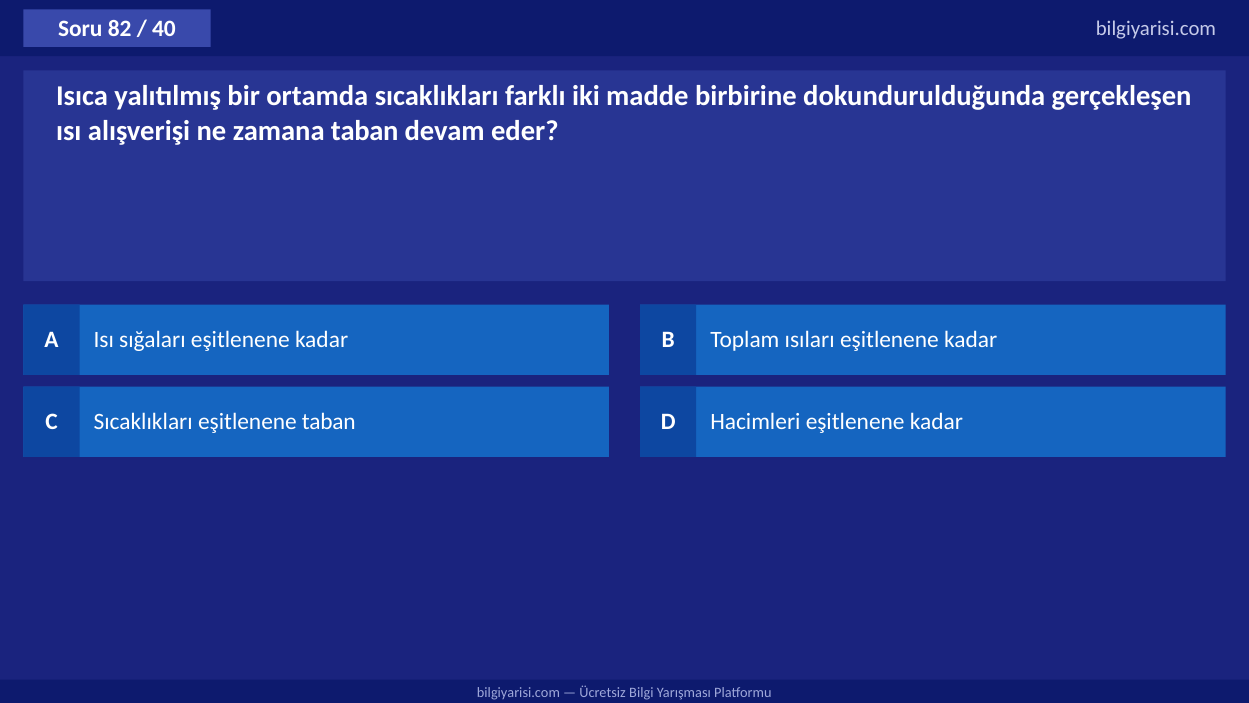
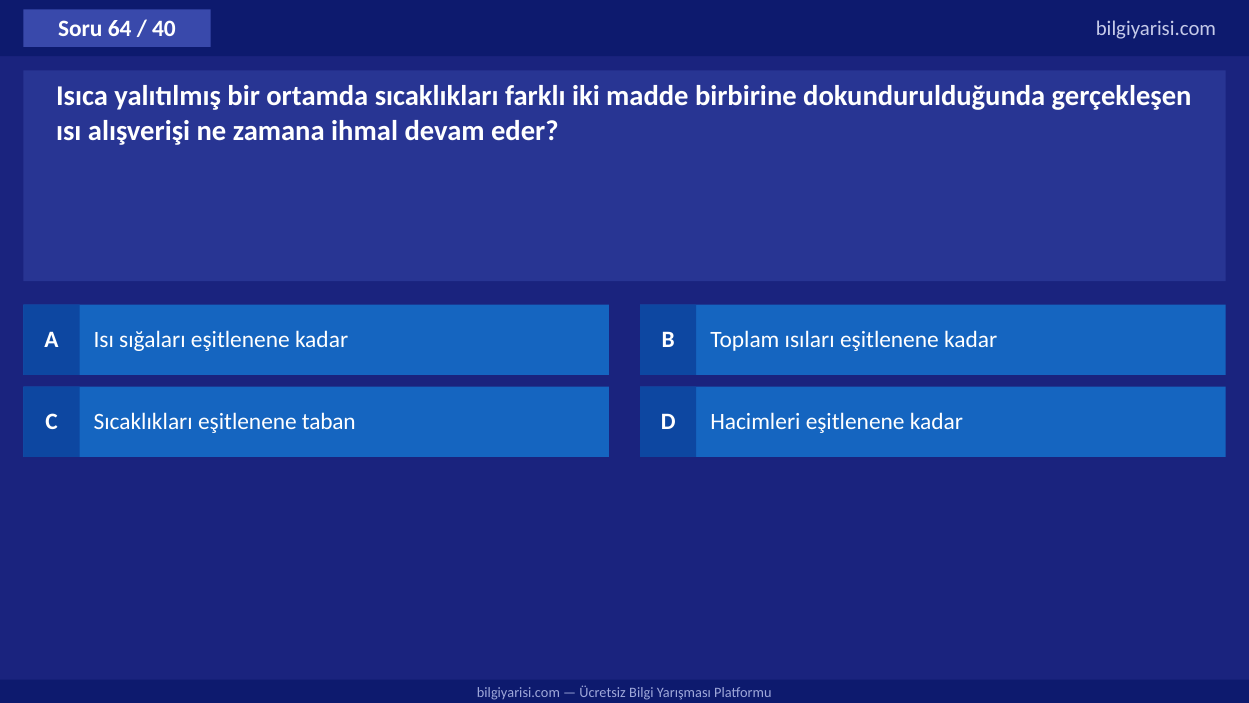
82: 82 -> 64 (120, 29)
zamana taban: taban -> ihmal (365, 131)
